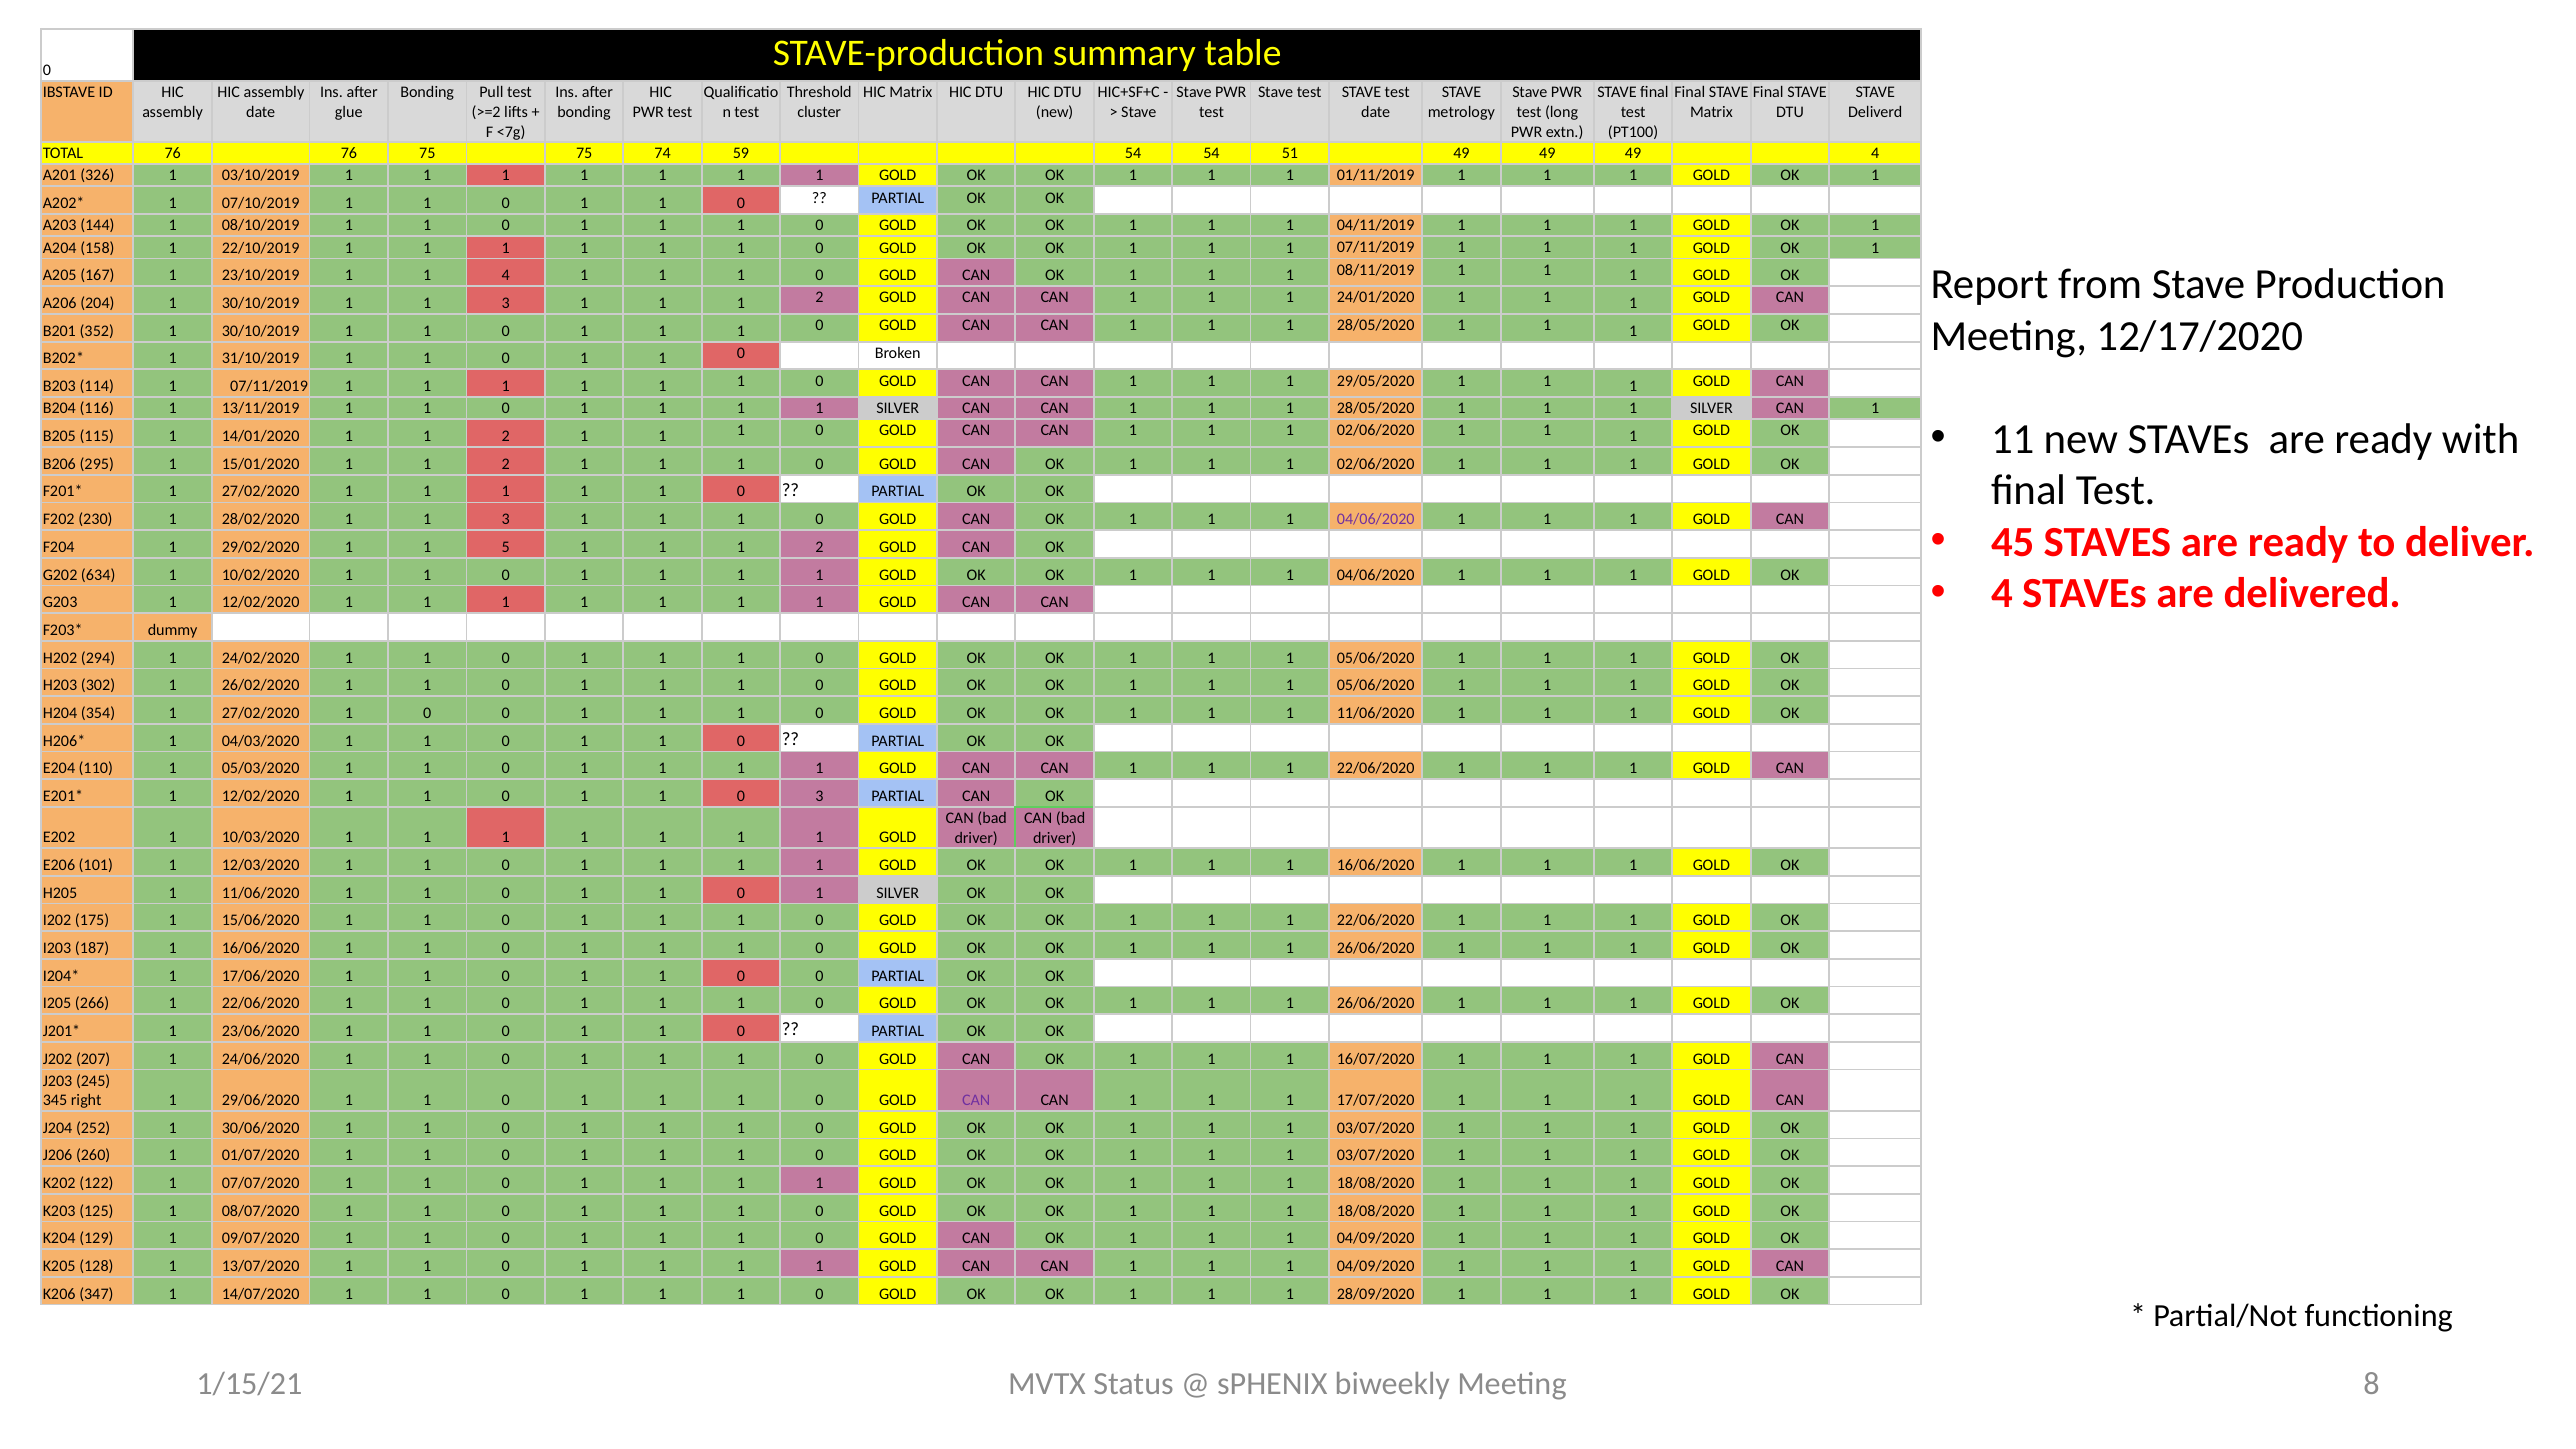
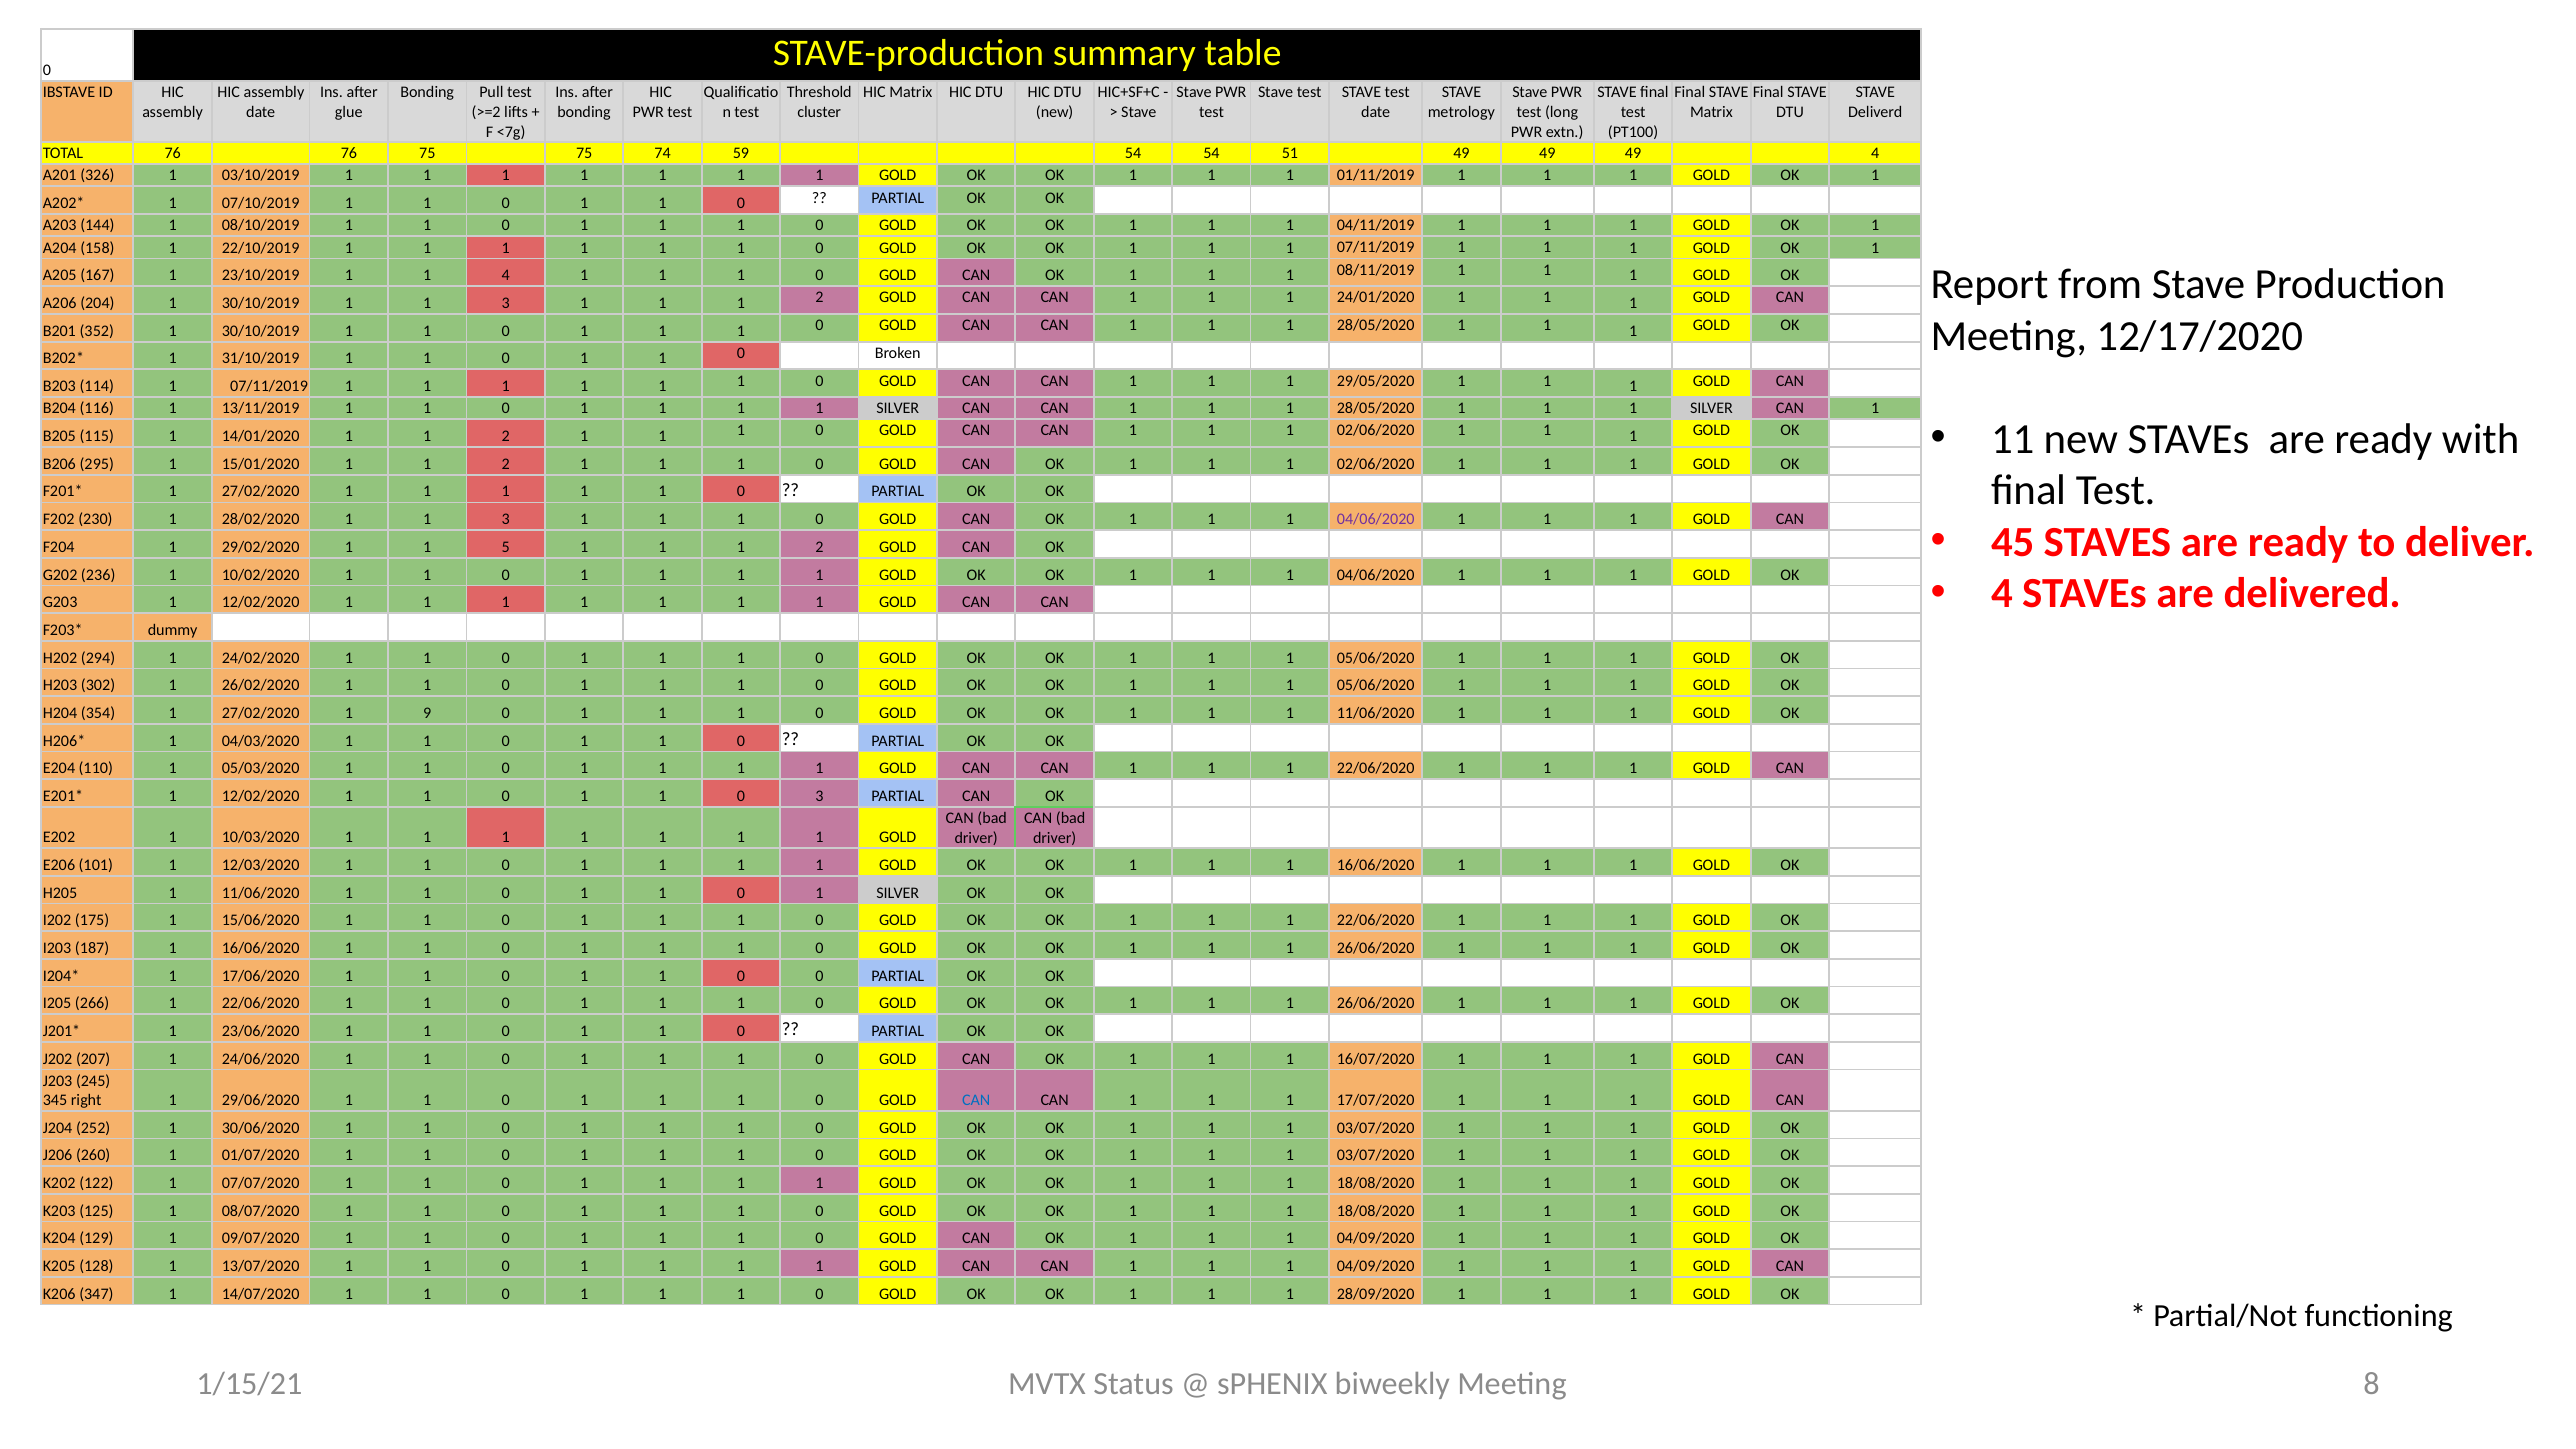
634: 634 -> 236 (98, 575)
27/02/2020 1 0: 0 -> 9 (427, 713)
CAN colour: purple -> blue (976, 1100)
